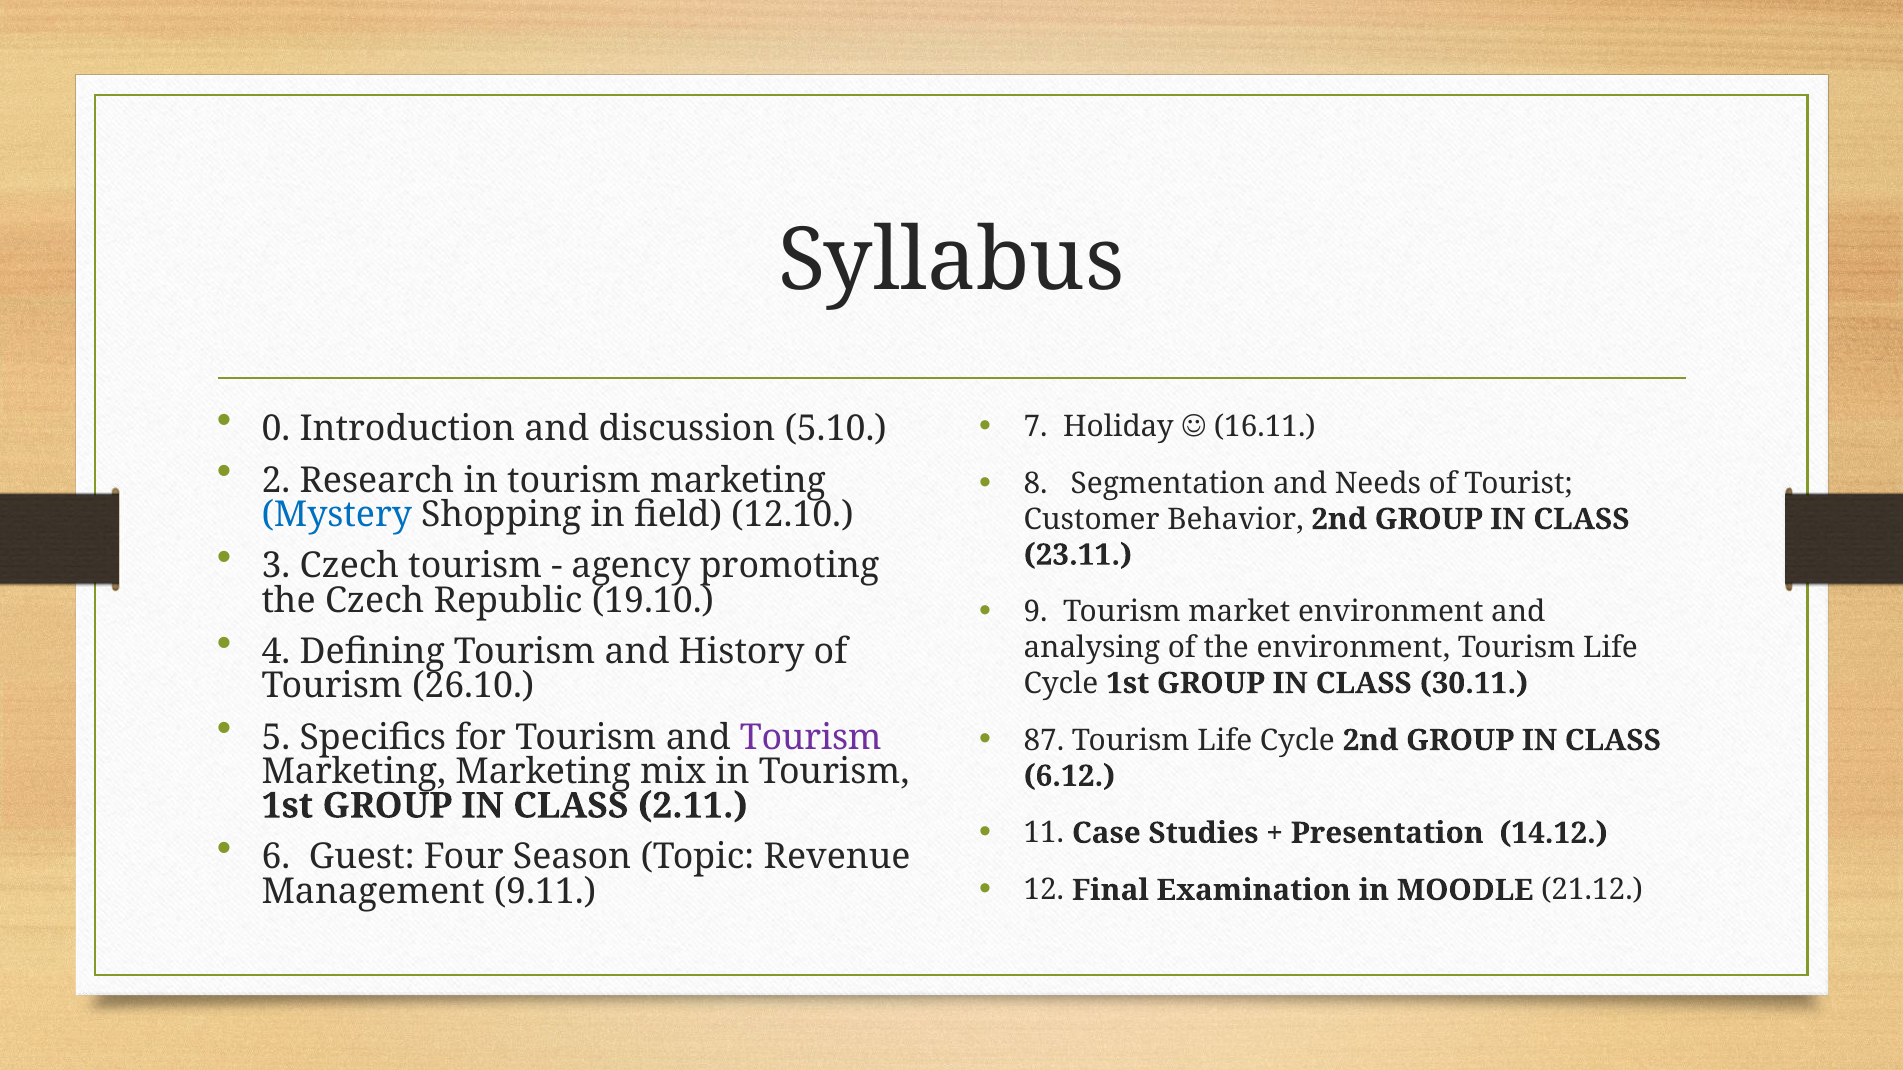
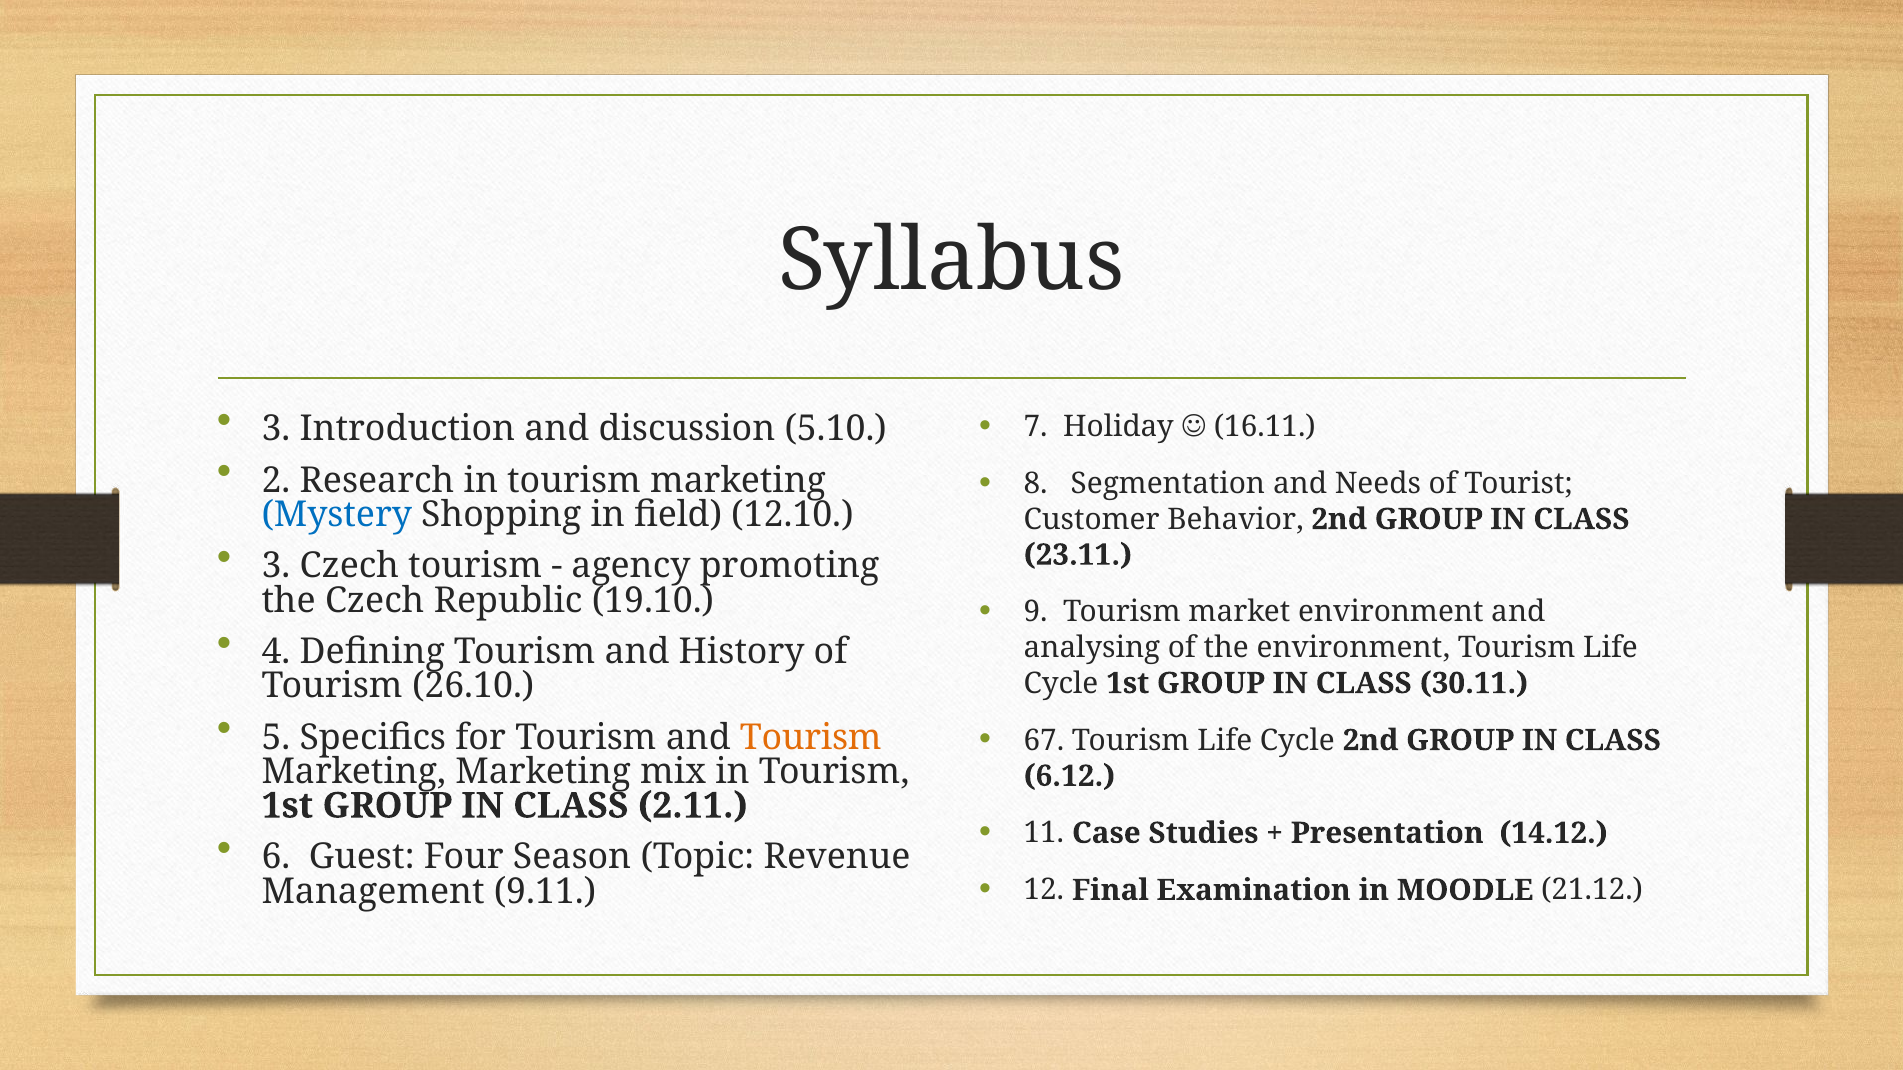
0: 0 -> 3 (276, 429)
Tourism colour: purple -> orange (811, 738)
87: 87 -> 67 (1044, 741)
